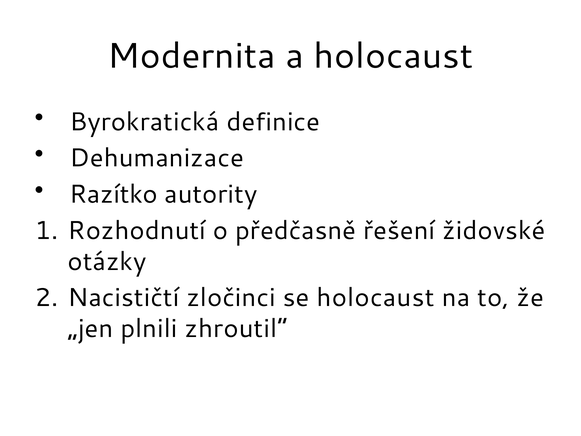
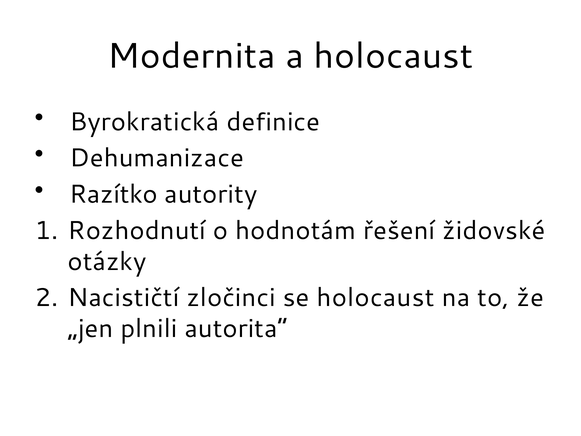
předčasně: předčasně -> hodnotám (296, 230)
zhroutil“: zhroutil“ -> autorita“ (236, 329)
